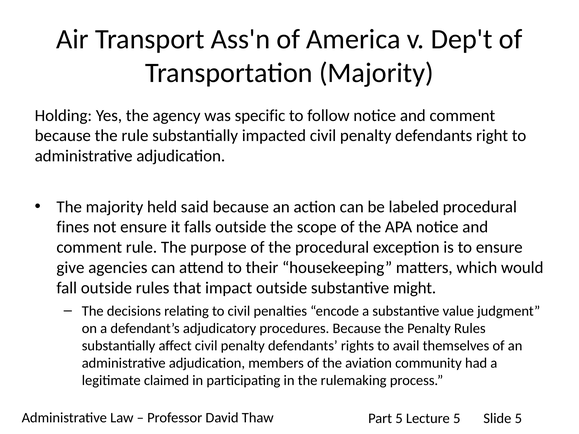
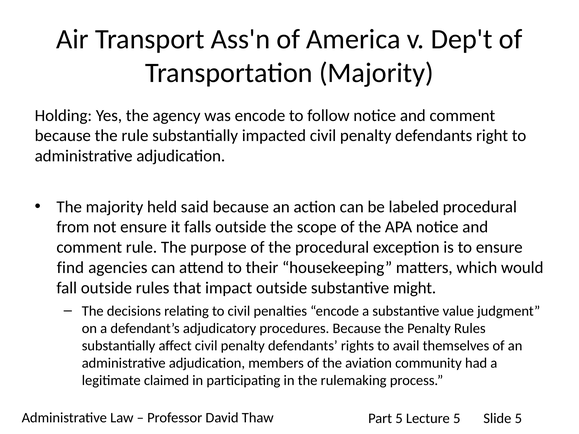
was specific: specific -> encode (260, 116)
fines: fines -> from (73, 227)
give: give -> find (70, 268)
